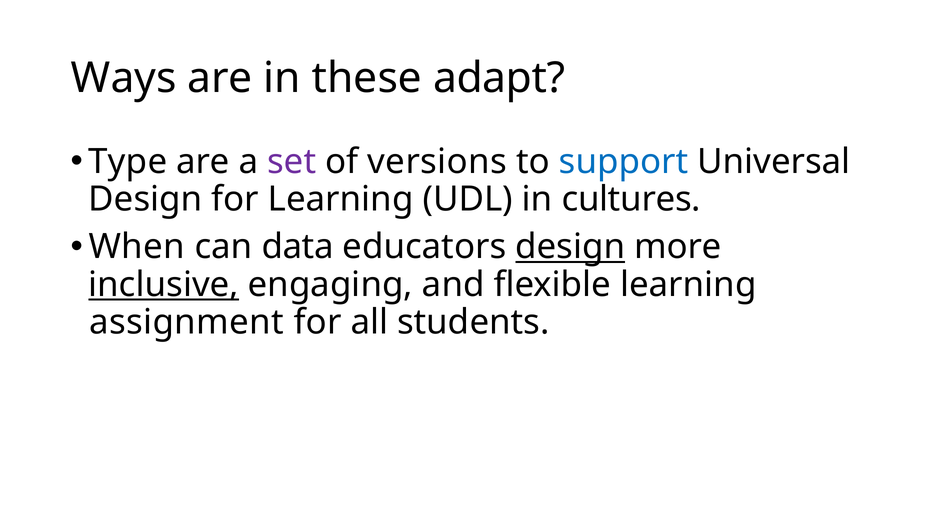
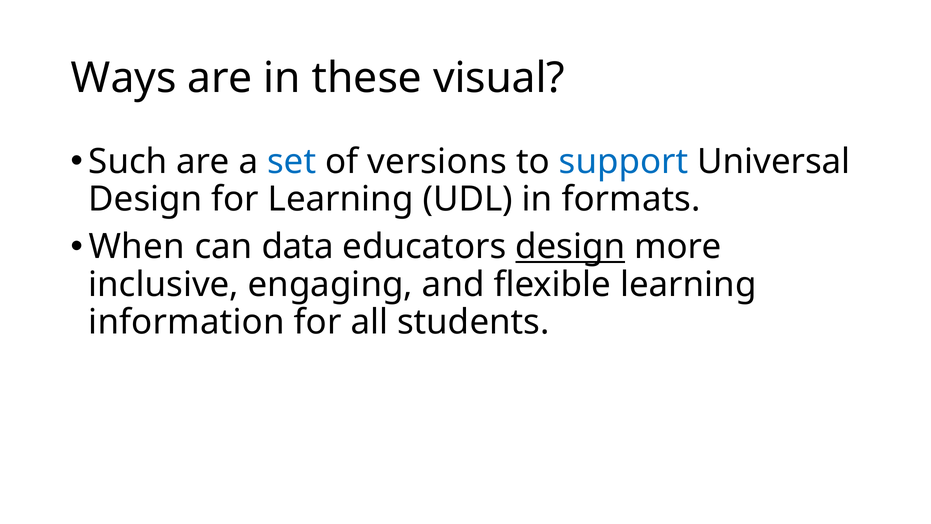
adapt: adapt -> visual (499, 78)
Type: Type -> Such (128, 162)
set colour: purple -> blue (292, 162)
cultures: cultures -> formats (631, 199)
inclusive underline: present -> none (164, 284)
assignment: assignment -> information (187, 322)
